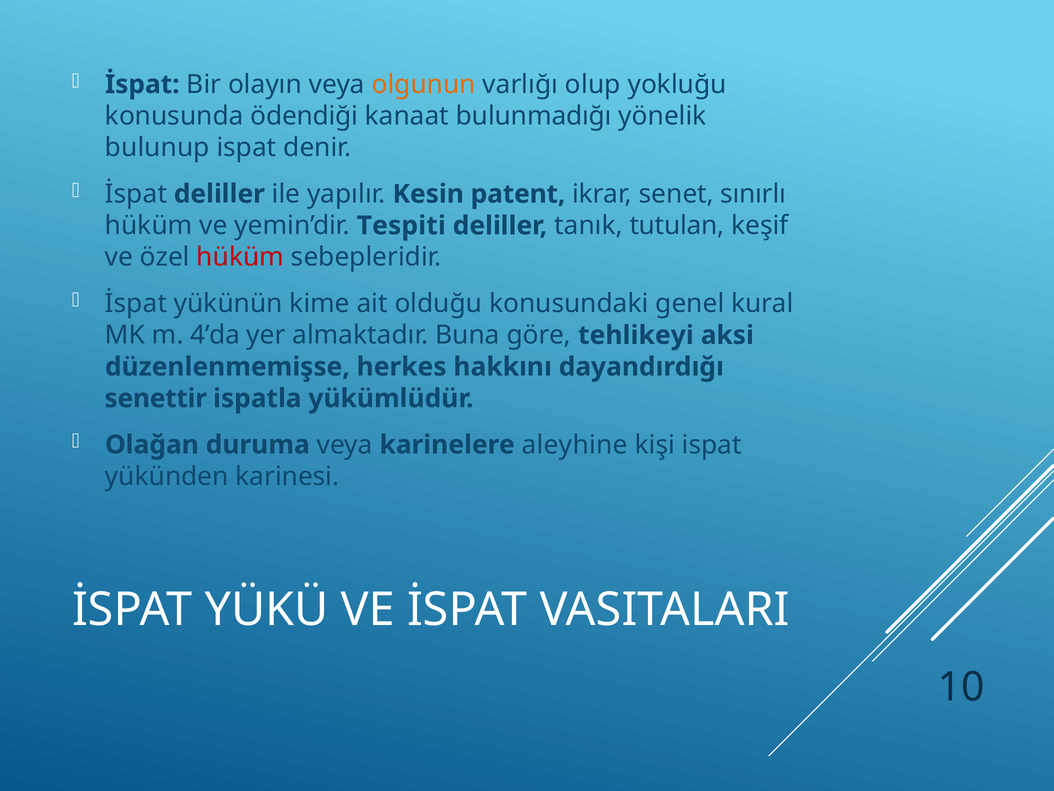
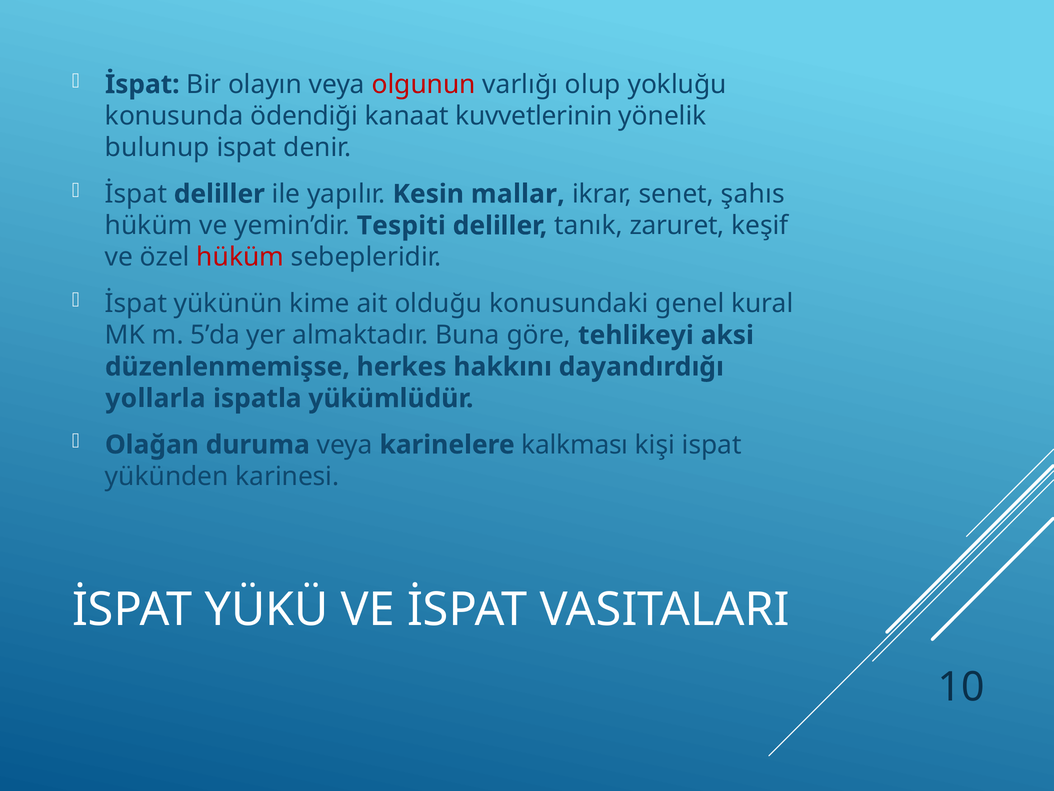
olgunun colour: orange -> red (424, 84)
bulunmadığı: bulunmadığı -> kuvvetlerinin (534, 116)
patent: patent -> mallar (518, 194)
sınırlı: sınırlı -> şahıs (753, 194)
tutulan: tutulan -> zaruret (677, 226)
4’da: 4’da -> 5’da (215, 335)
senettir: senettir -> yollarla (155, 398)
aleyhine: aleyhine -> kalkması (575, 445)
